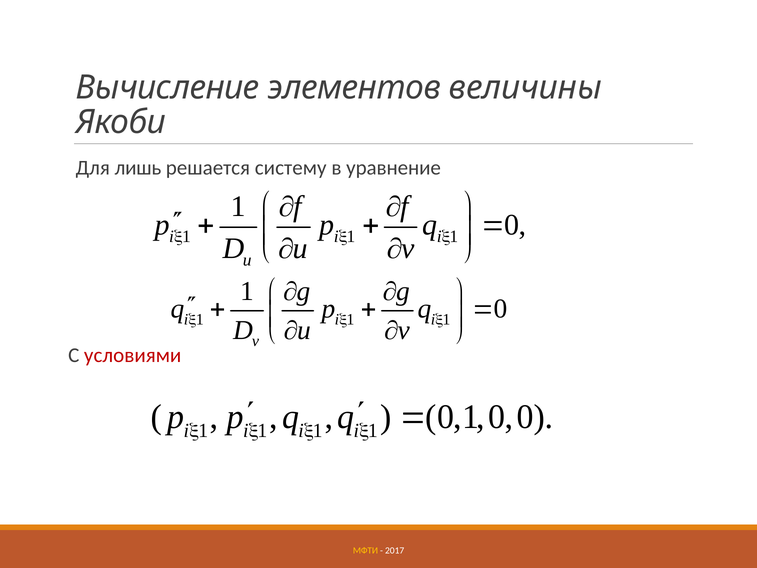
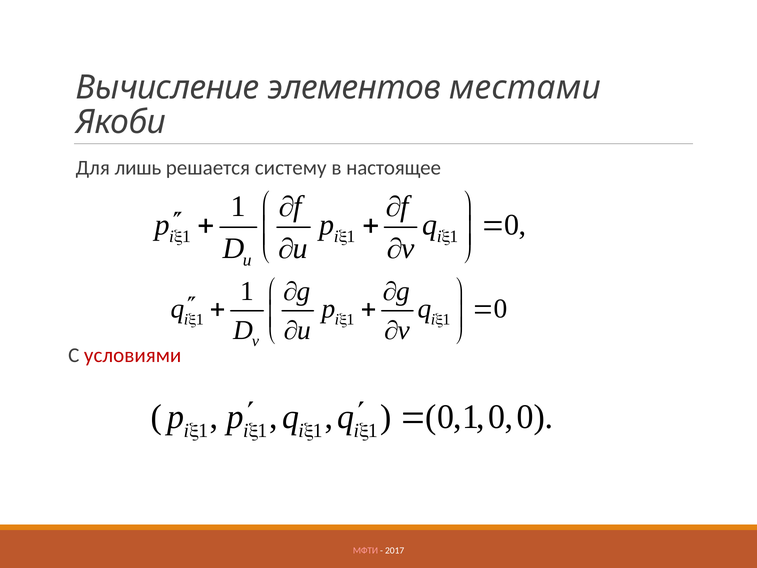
величины: величины -> местами (525, 88)
уравнение: уравнение -> настоящее (394, 168)
МФТИ colour: yellow -> pink (365, 550)
